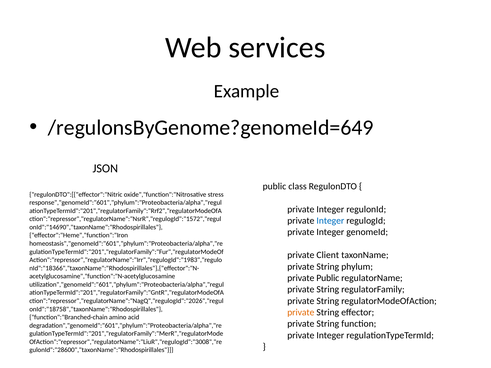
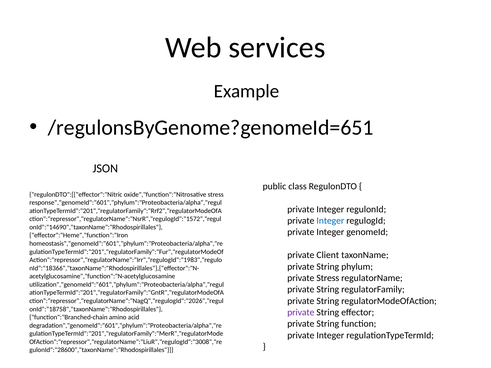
/regulonsByGenome?genomeId=649: /regulonsByGenome?genomeId=649 -> /regulonsByGenome?genomeId=651 (211, 128)
private Public: Public -> Stress (328, 278)
private colour: orange -> purple (301, 313)
